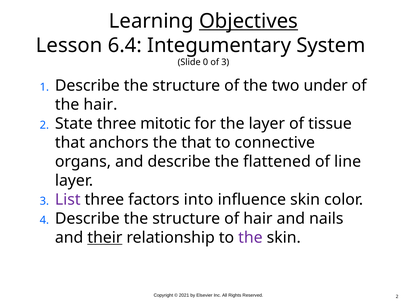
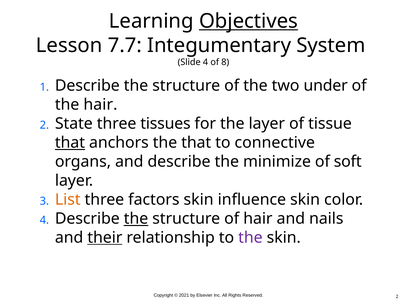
6.4: 6.4 -> 7.7 (125, 46)
Slide 0: 0 -> 4 (205, 62)
of 3: 3 -> 8 (225, 62)
mitotic: mitotic -> tissues (165, 124)
that underline: none -> present (70, 143)
flattened: flattened -> minimize (277, 162)
line: line -> soft (348, 162)
List colour: purple -> orange (68, 200)
factors into: into -> skin (199, 200)
the underline: none -> present (136, 219)
